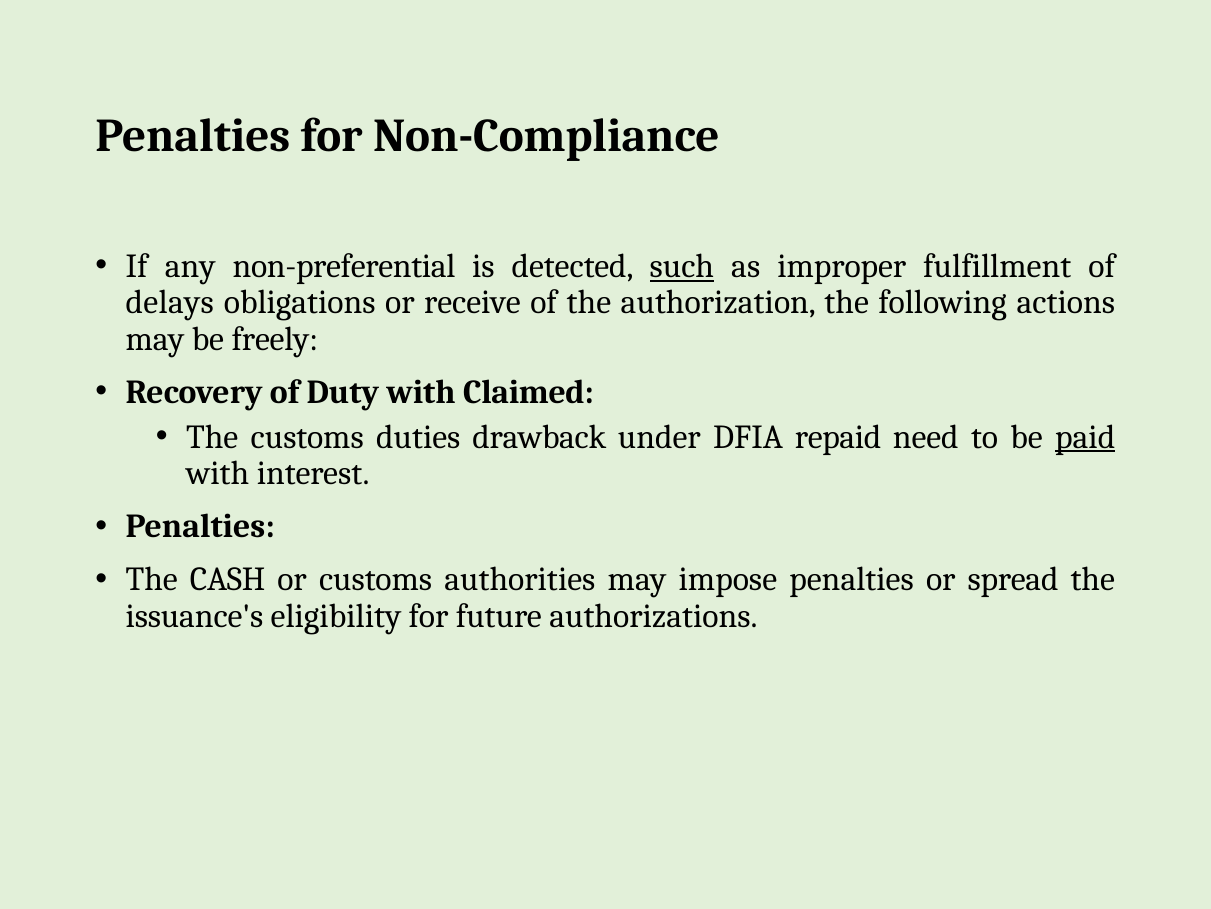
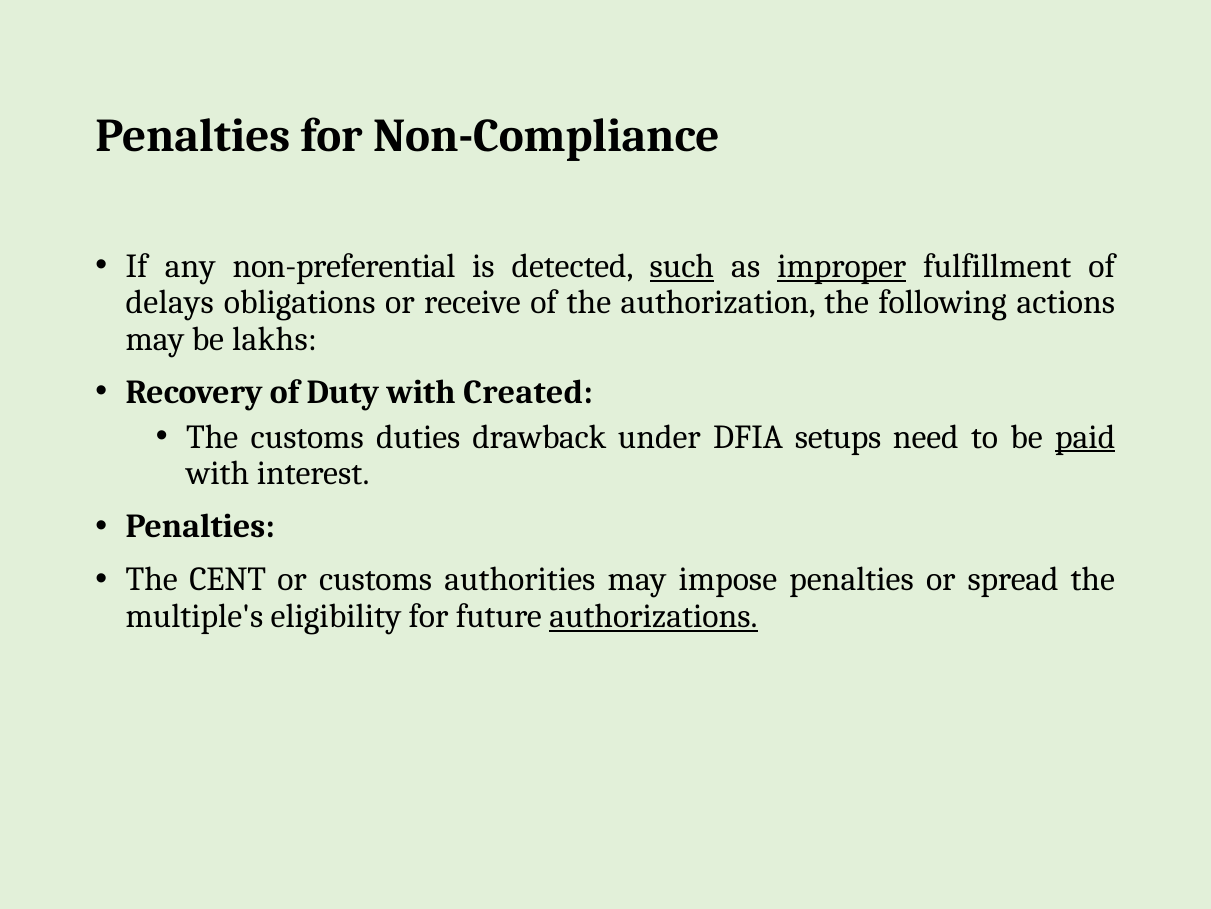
improper underline: none -> present (842, 266)
freely: freely -> lakhs (275, 339)
Claimed: Claimed -> Created (528, 392)
repaid: repaid -> setups (838, 437)
CASH: CASH -> CENT (228, 579)
issuance's: issuance's -> multiple's (194, 616)
authorizations underline: none -> present (653, 616)
